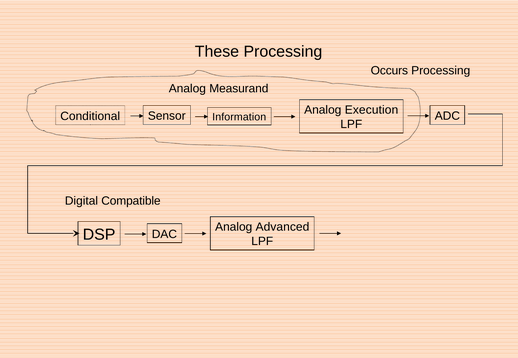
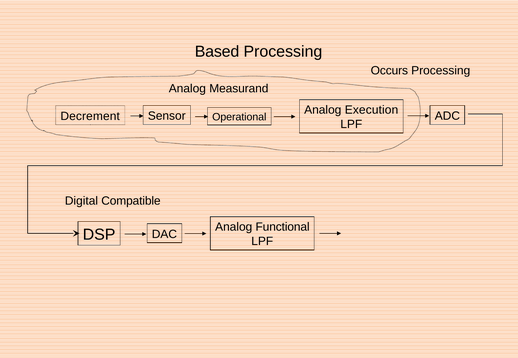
These: These -> Based (217, 52)
Conditional: Conditional -> Decrement (90, 116)
Information: Information -> Operational (239, 117)
Advanced: Advanced -> Functional (283, 227)
